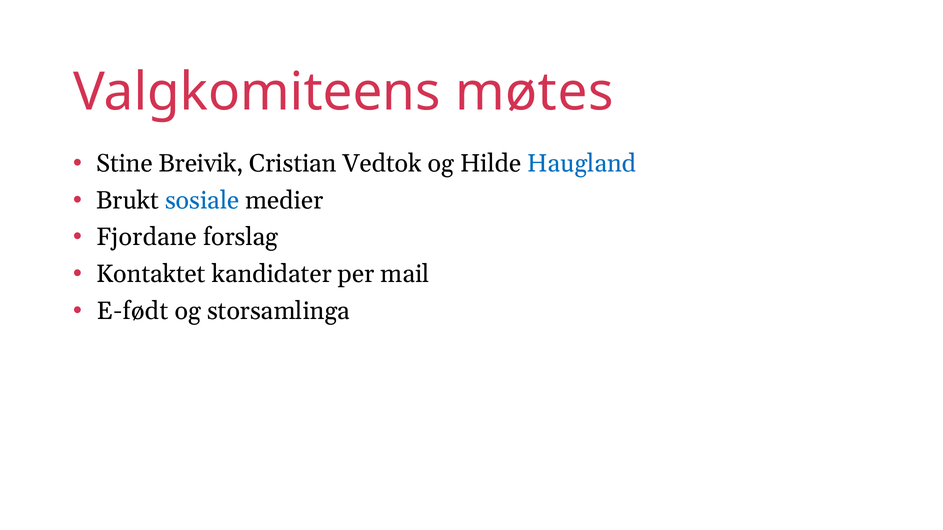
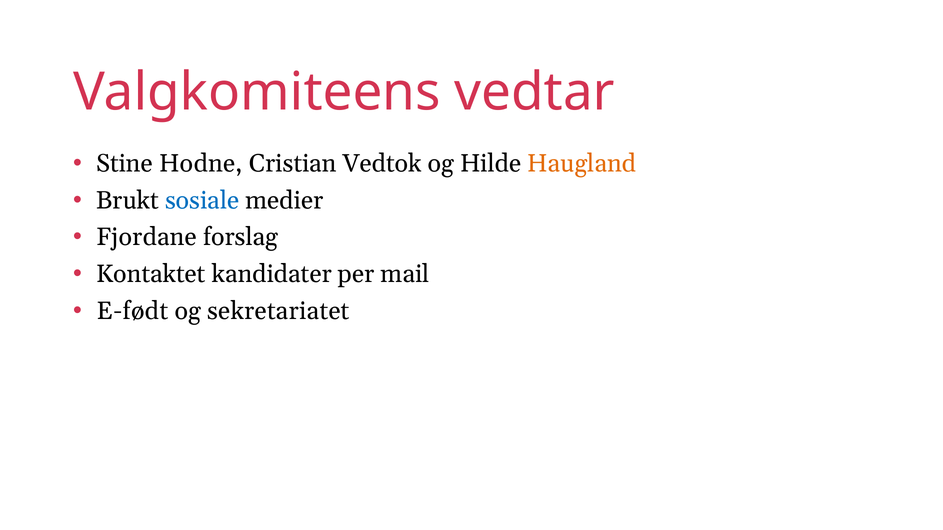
møtes: møtes -> vedtar (535, 92)
Breivik: Breivik -> Hodne (201, 164)
Haugland colour: blue -> orange (582, 164)
storsamlinga: storsamlinga -> sekretariatet (278, 311)
